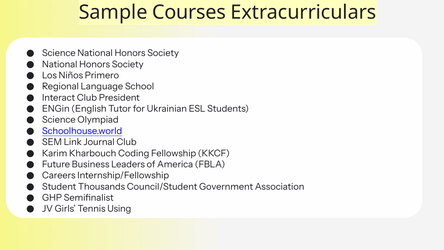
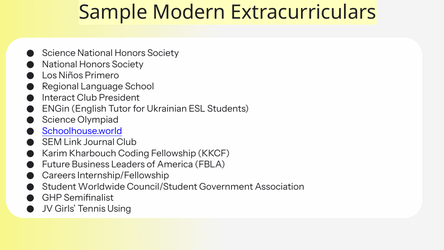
Courses: Courses -> Modern (189, 12)
Thousands: Thousands -> Worldwide (102, 187)
